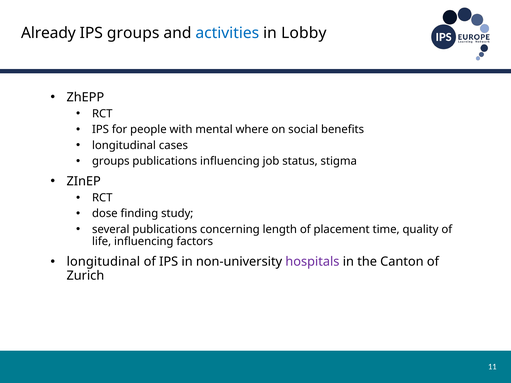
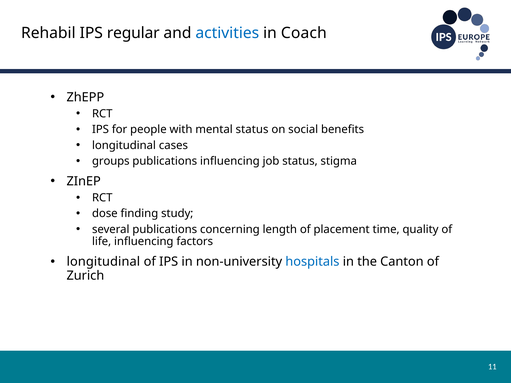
Already: Already -> Rehabil (48, 33)
IPS groups: groups -> regular (133, 33)
Lobby: Lobby -> Coach (304, 33)
mental where: where -> status (252, 130)
hospitals colour: purple -> blue (312, 262)
